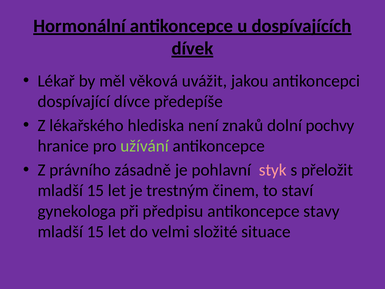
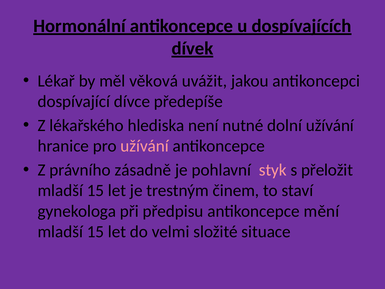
znaků: znaků -> nutné (243, 125)
dolní pochvy: pochvy -> užívání (330, 125)
užívání colour: light green -> pink (145, 146)
stavy: stavy -> mění (321, 211)
